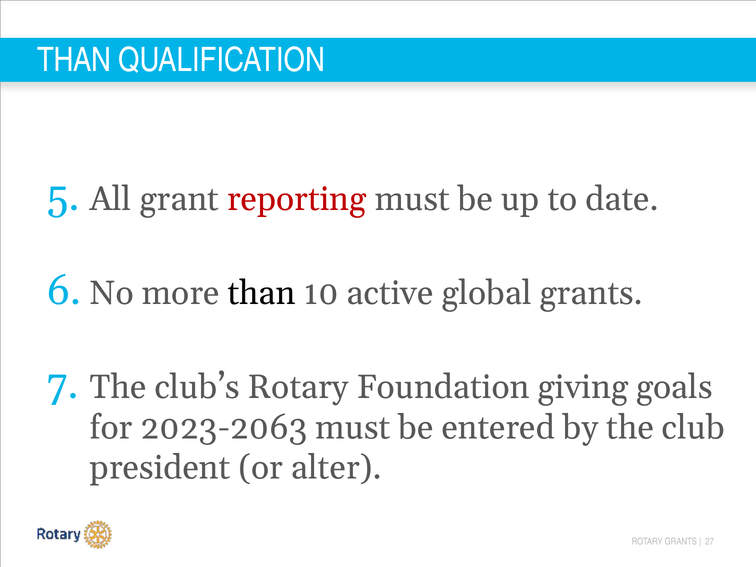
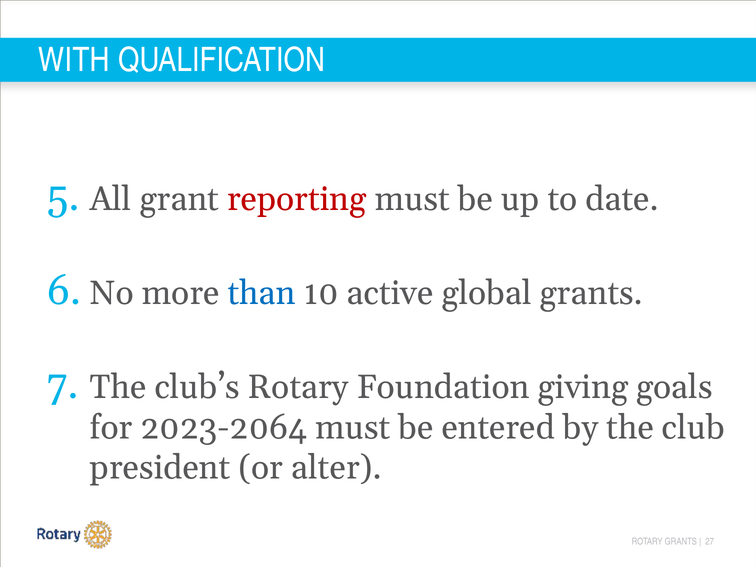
THAN: THAN -> WITH (74, 60)
than colour: black -> blue (262, 293)
2023-2063: 2023-2063 -> 2023-2064 (224, 427)
